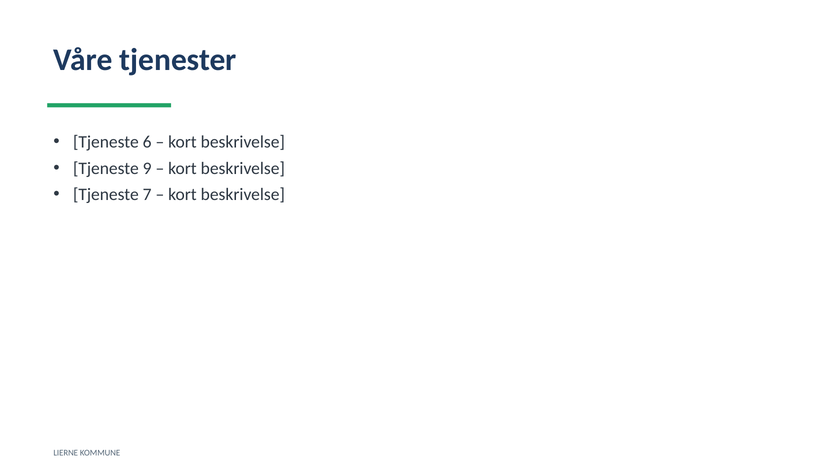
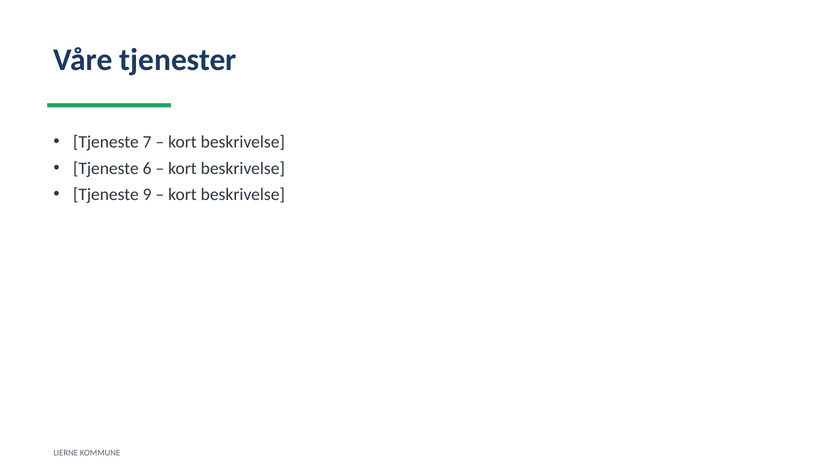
6: 6 -> 7 (147, 142)
9: 9 -> 6 (147, 168)
7: 7 -> 9 (147, 195)
